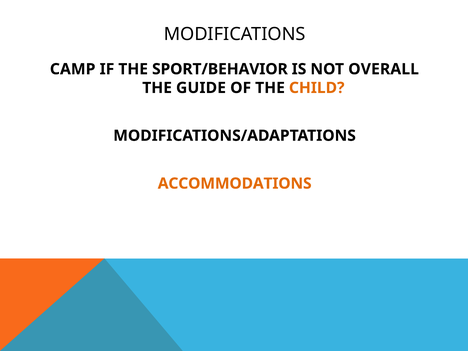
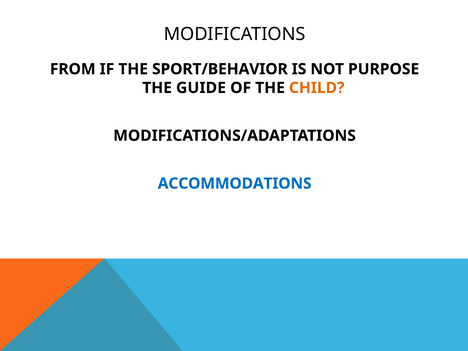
CAMP: CAMP -> FROM (73, 69)
OVERALL: OVERALL -> PURPOSE (384, 69)
ACCOMMODATIONS colour: orange -> blue (235, 184)
